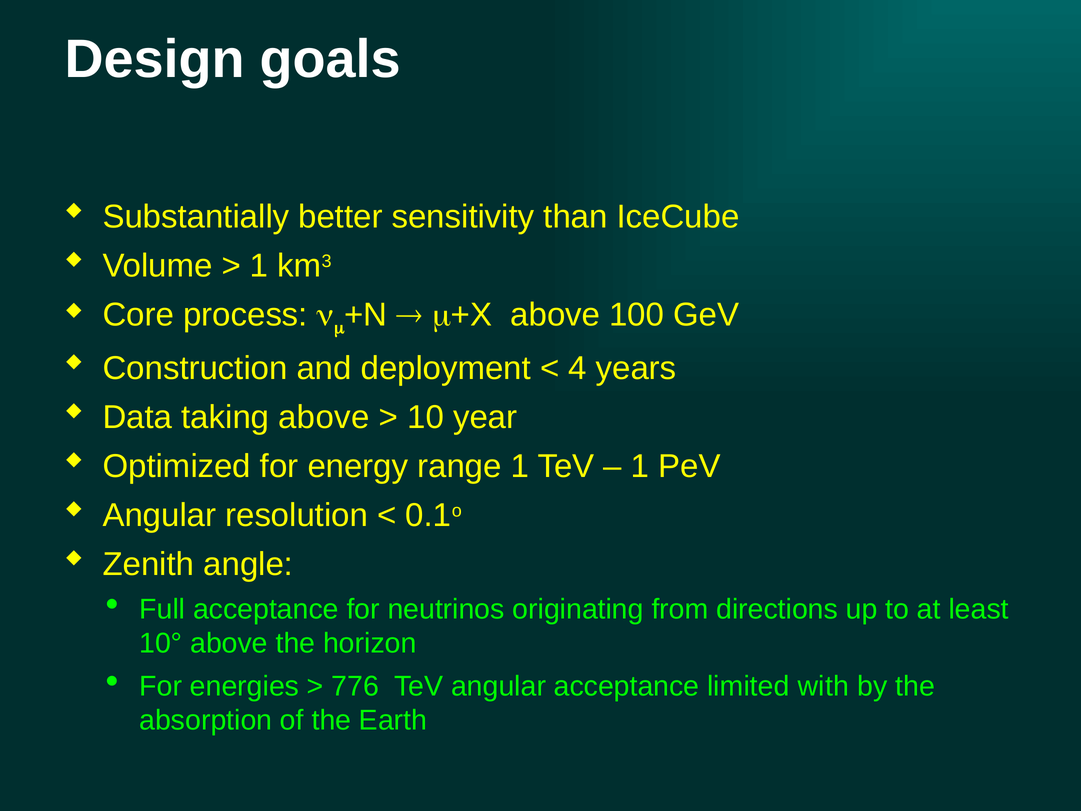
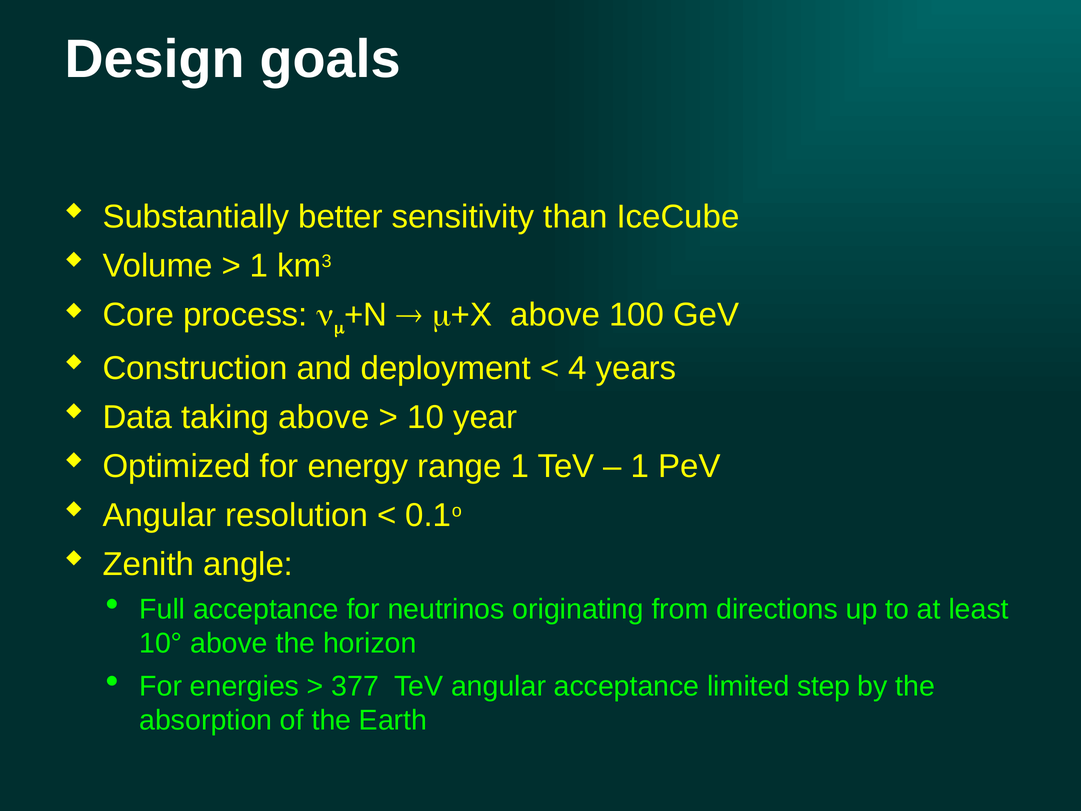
776: 776 -> 377 (355, 686)
with: with -> step (824, 686)
